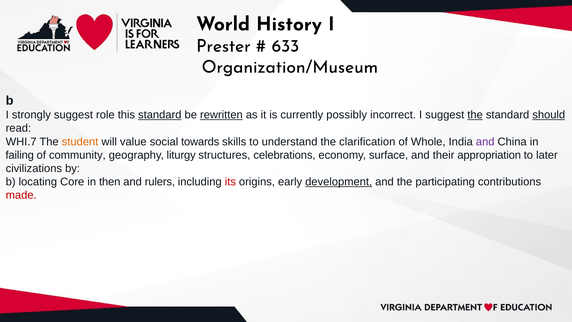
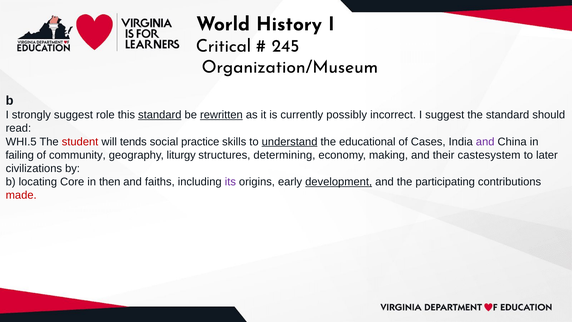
Prester: Prester -> Critical (223, 46)
633: 633 -> 245 (285, 46)
the underline: present -> none (475, 115)
should underline: present -> none (549, 115)
WHI.7: WHI.7 -> WHI.5 (21, 142)
student colour: orange -> red (80, 142)
value: value -> tends (133, 142)
towards: towards -> practice (200, 142)
understand underline: none -> present (290, 142)
clarification: clarification -> educational (367, 142)
Whole: Whole -> Cases (428, 142)
celebrations: celebrations -> determining (284, 155)
surface: surface -> making (389, 155)
appropriation: appropriation -> castesystem (489, 155)
rulers: rulers -> faiths (160, 182)
its colour: red -> purple (230, 182)
